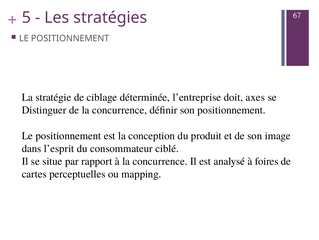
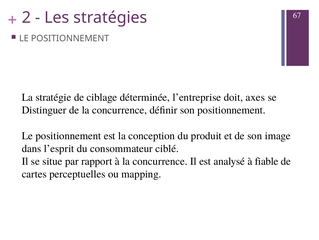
5: 5 -> 2 (26, 18)
foires: foires -> fiable (267, 161)
